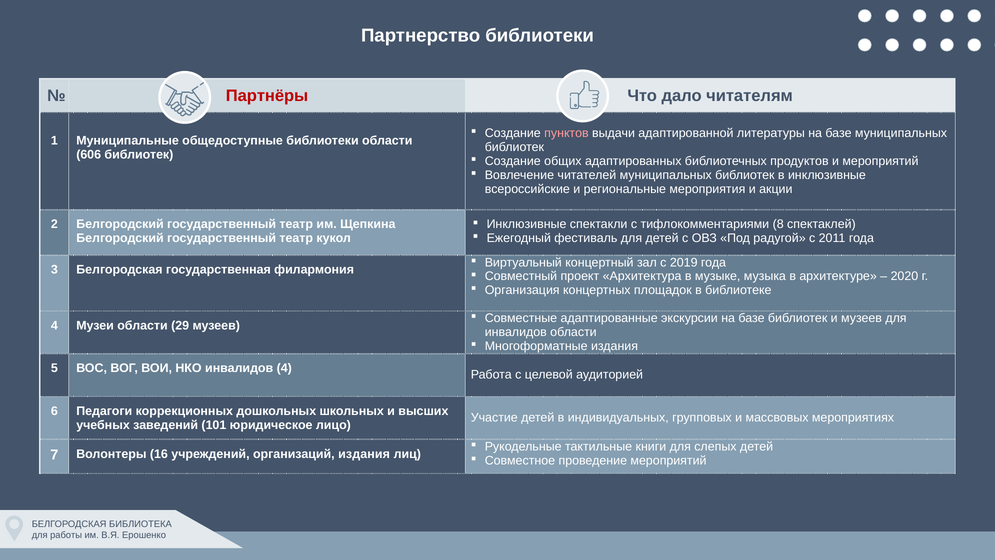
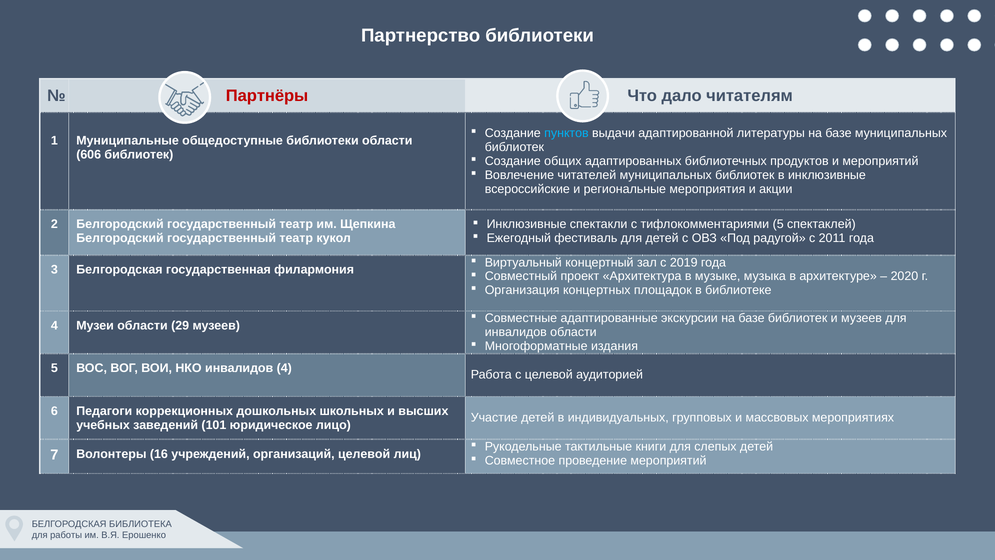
пунктов colour: pink -> light blue (566, 133)
тифлокомментариями 8: 8 -> 5 (778, 224)
организаций издания: издания -> целевой (364, 454)
